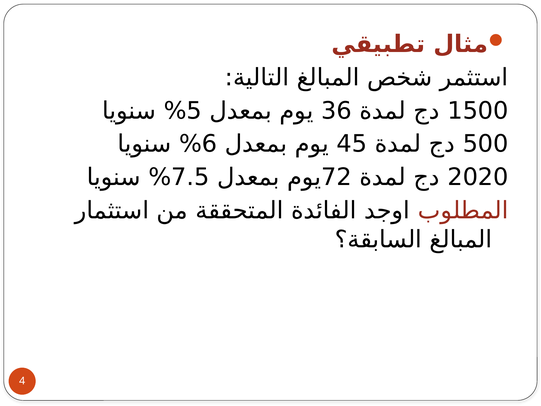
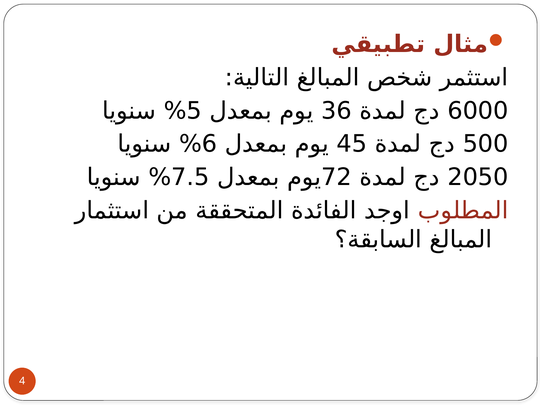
1500: 1500 -> 6000 (478, 111)
2020: 2020 -> 2050 (478, 177)
